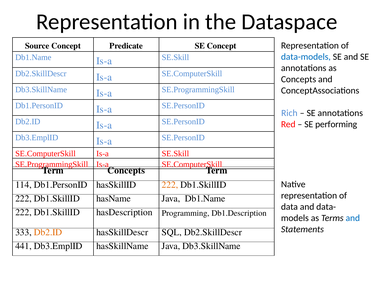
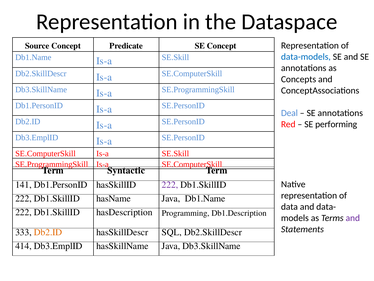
Rich: Rich -> Deal (289, 113)
Term Concepts: Concepts -> Syntactic (126, 170)
114: 114 -> 141 (23, 185)
222 colour: orange -> purple (170, 185)
and colour: blue -> purple (353, 218)
441: 441 -> 414 (23, 246)
